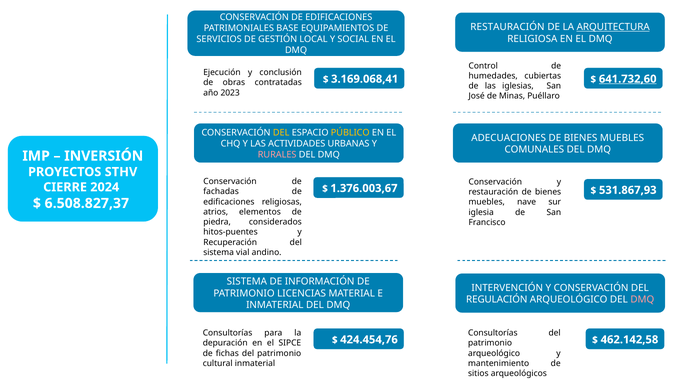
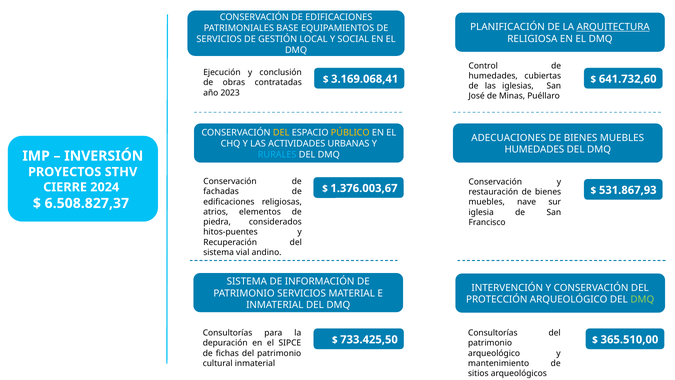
RESTAURACIÓN: RESTAURACIÓN -> PLANIFICACIÓN (507, 27)
641.732,60 underline: present -> none (628, 79)
COMUNALES: COMUNALES -> HUMEDADES (534, 150)
RURALES colour: pink -> light blue (277, 155)
PATRIMONIO LICENCIAS: LICENCIAS -> SERVICIOS (302, 293)
REGULACIÓN: REGULACIÓN -> PROTECCIÓN (497, 299)
DMQ colour: pink -> light green (642, 299)
424.454,76: 424.454,76 -> 733.425,50 (369, 339)
462.142,58: 462.142,58 -> 365.510,00 (629, 339)
